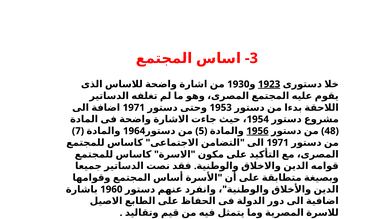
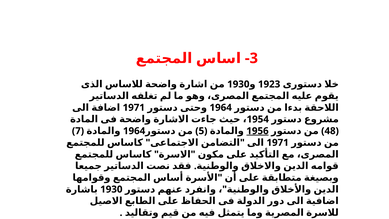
1923 underline: present -> none (269, 84)
1953: 1953 -> 1964 (221, 107)
1960: 1960 -> 1930 (111, 189)
